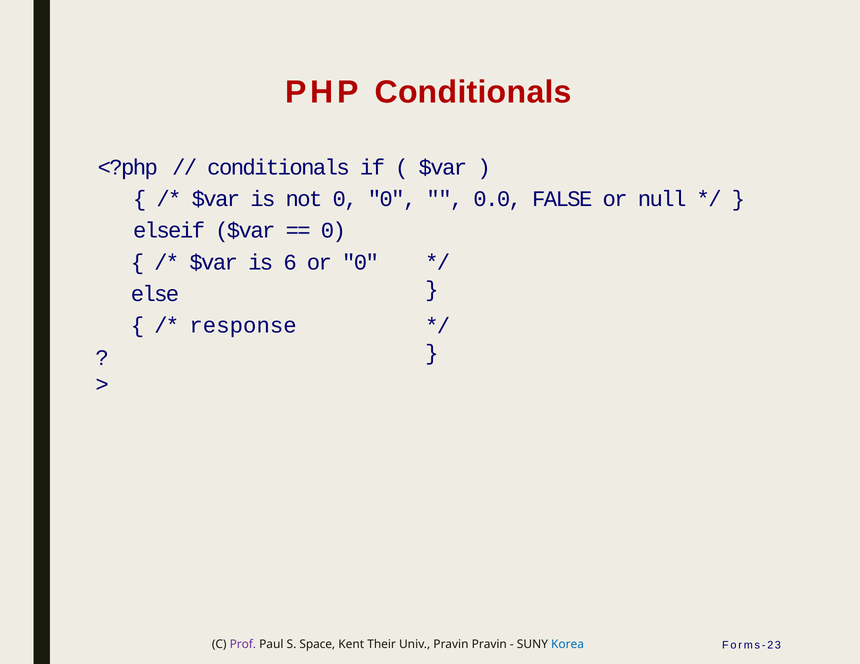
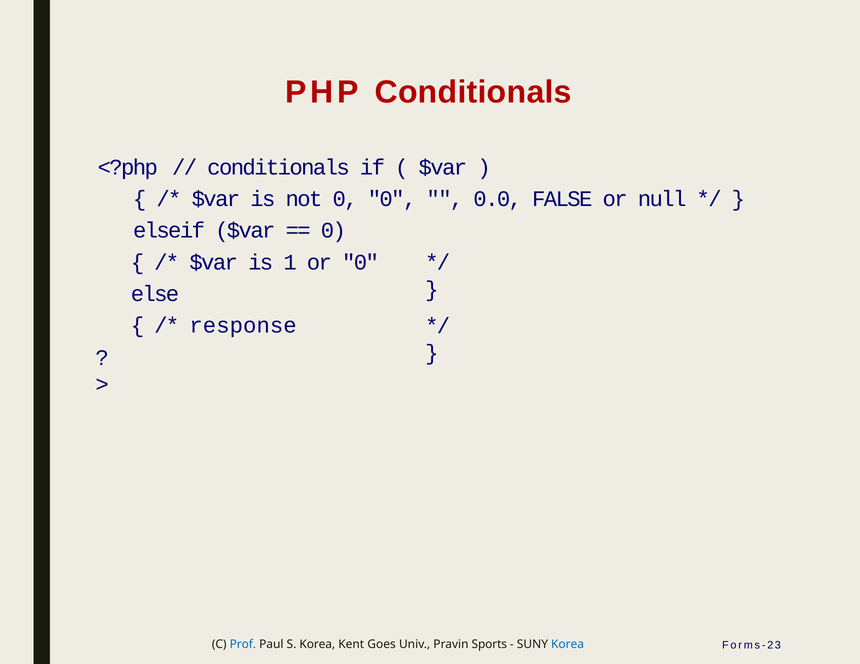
6: 6 -> 1 (290, 263)
Prof colour: purple -> blue (243, 645)
S Space: Space -> Korea (317, 645)
Their: Their -> Goes (382, 645)
Pravin Pravin: Pravin -> Sports (489, 645)
